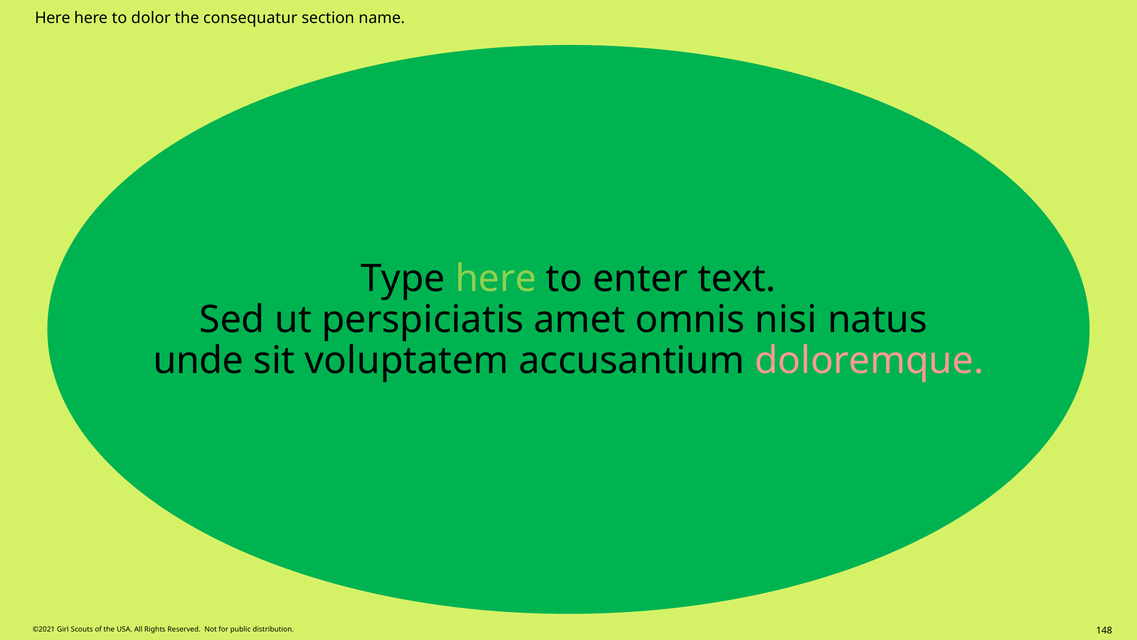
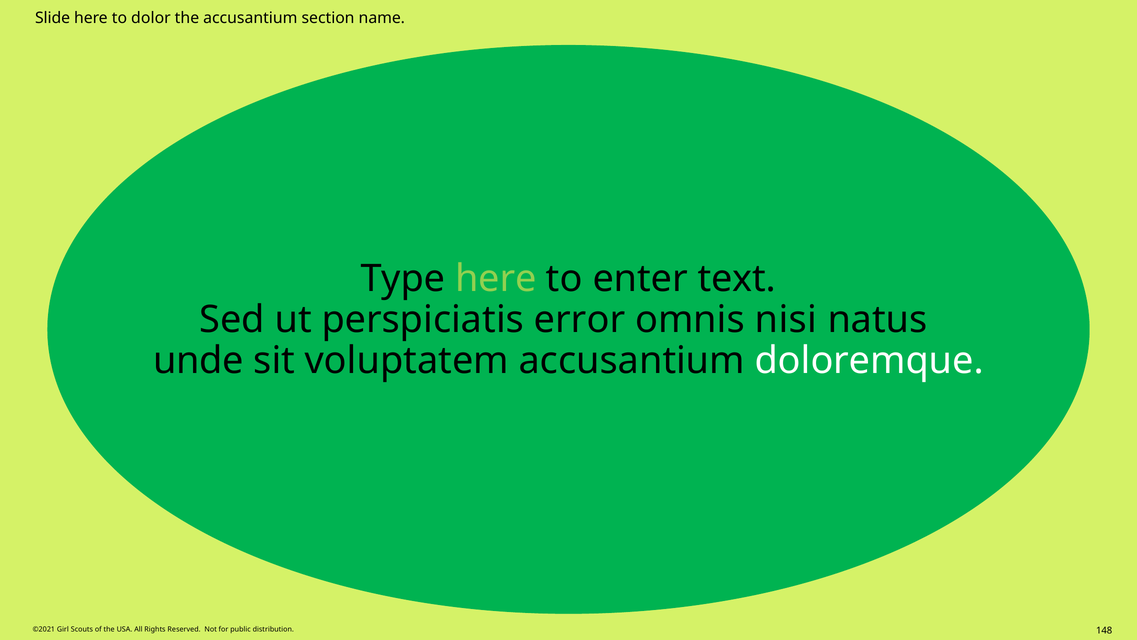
Here: Here -> Slide (53, 18)
the consequatur: consequatur -> accusantium (250, 18)
amet: amet -> error (579, 320)
doloremque colour: pink -> white (869, 360)
